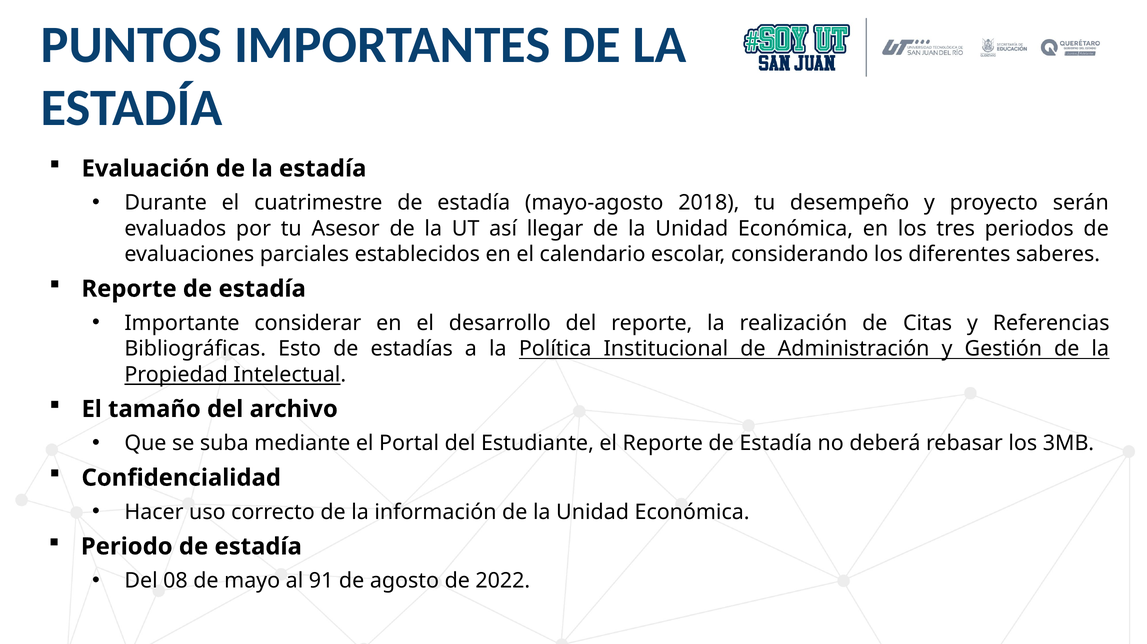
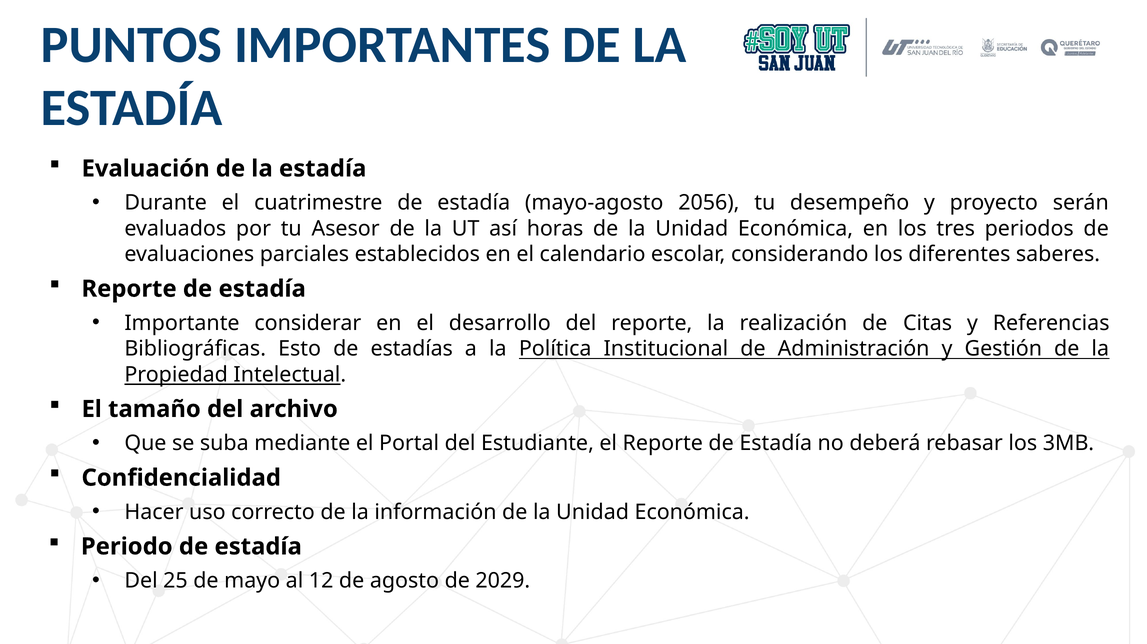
2018: 2018 -> 2056 (709, 203)
llegar: llegar -> horas (555, 228)
08: 08 -> 25 (175, 581)
91: 91 -> 12 (321, 581)
2022: 2022 -> 2029 (503, 581)
